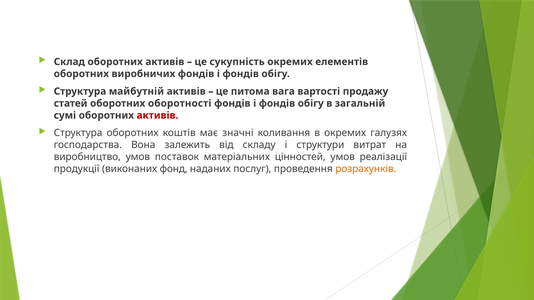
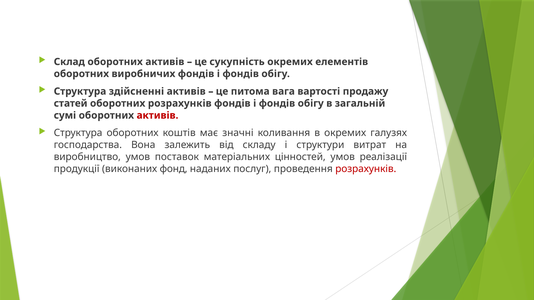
майбутній: майбутній -> здійсненні (136, 91)
оборотних оборотності: оборотності -> розрахунків (180, 103)
розрахунків colour: orange -> red (366, 169)
